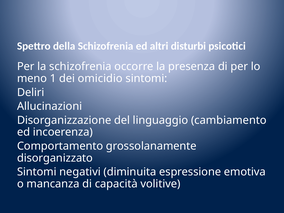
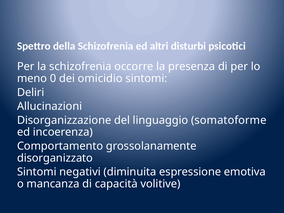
1: 1 -> 0 (53, 78)
cambiamento: cambiamento -> somatoforme (229, 120)
